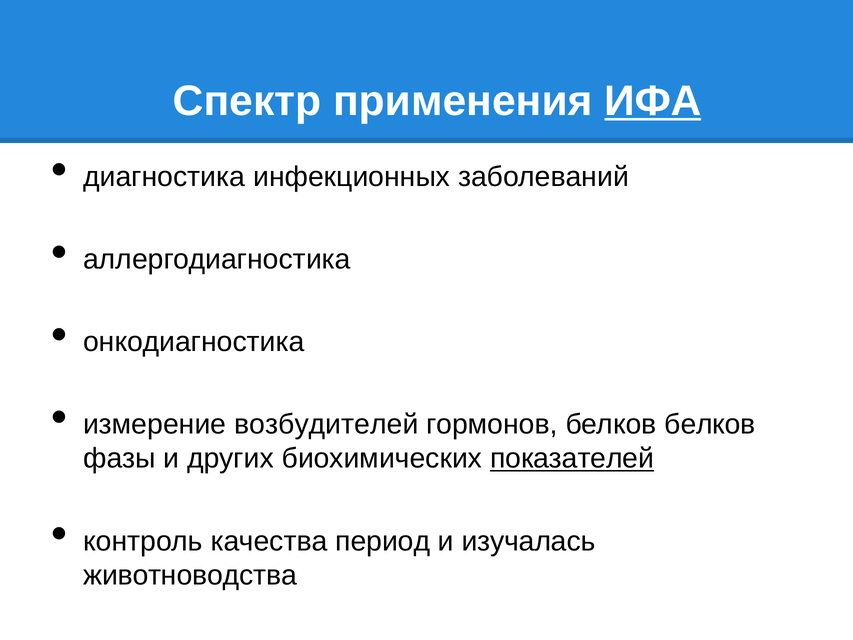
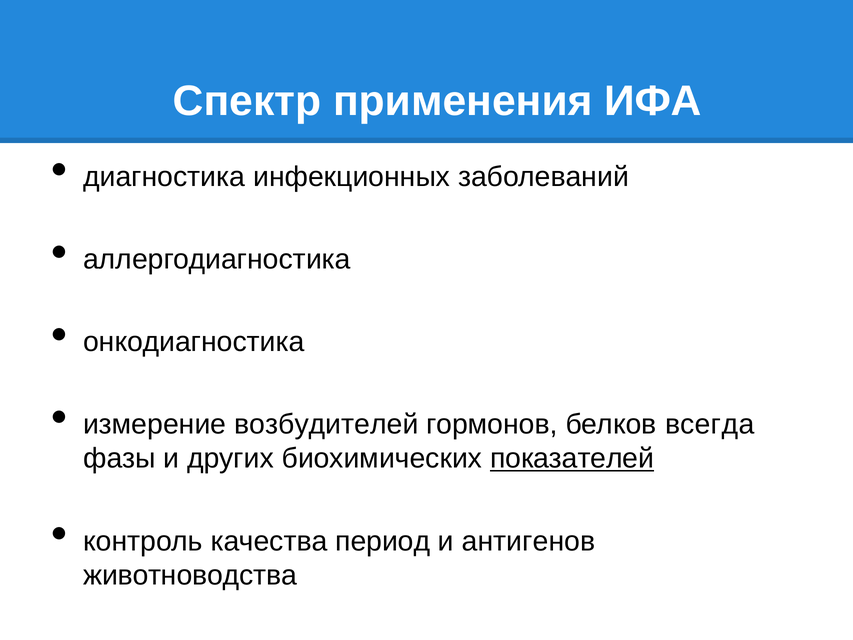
ИФА underline: present -> none (653, 101)
белков белков: белков -> всегда (710, 424)
изучалась: изучалась -> антигенов (528, 541)
